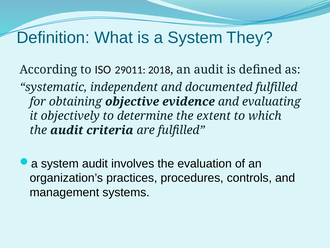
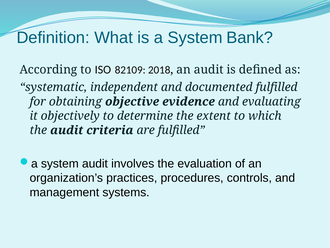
They: They -> Bank (250, 38)
29011: 29011 -> 82109 (130, 70)
